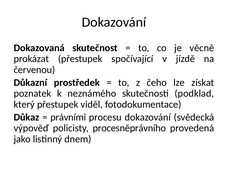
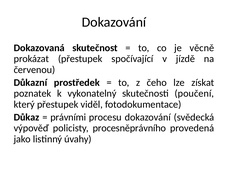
neznámého: neznámého -> vykonatelný (92, 93)
podklad: podklad -> poučení (194, 93)
dnem: dnem -> úvahy (78, 139)
